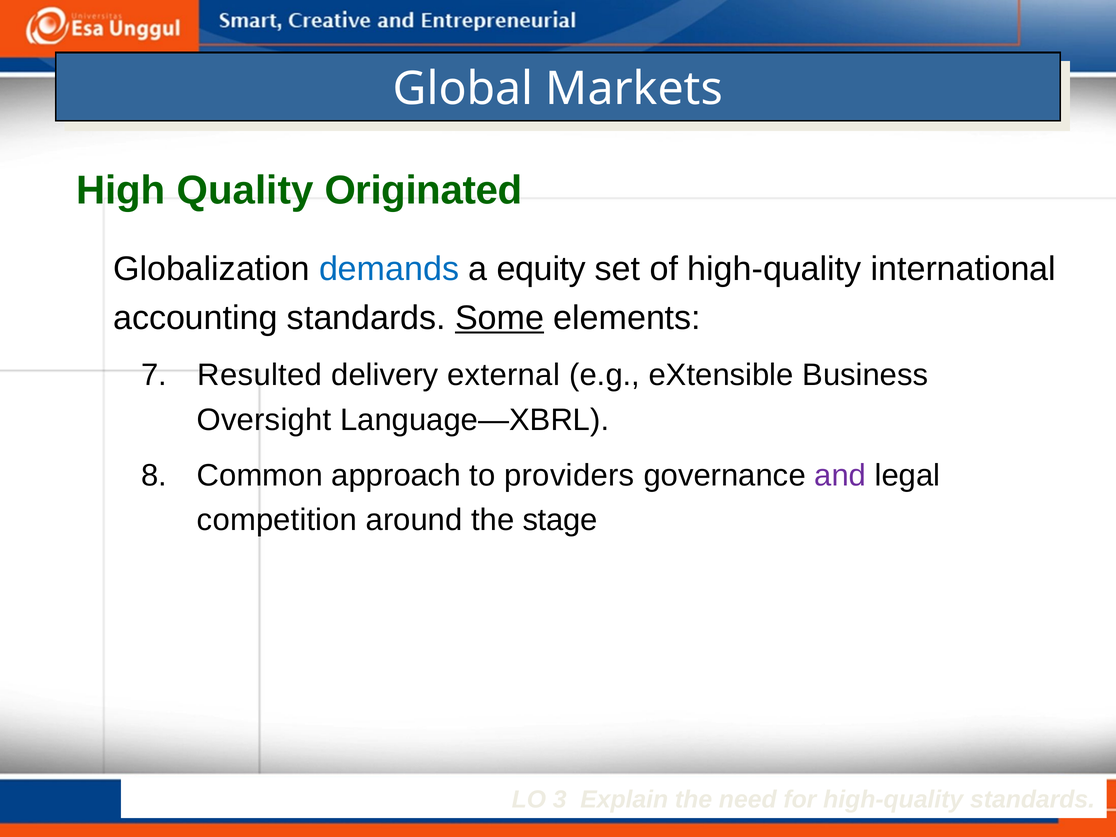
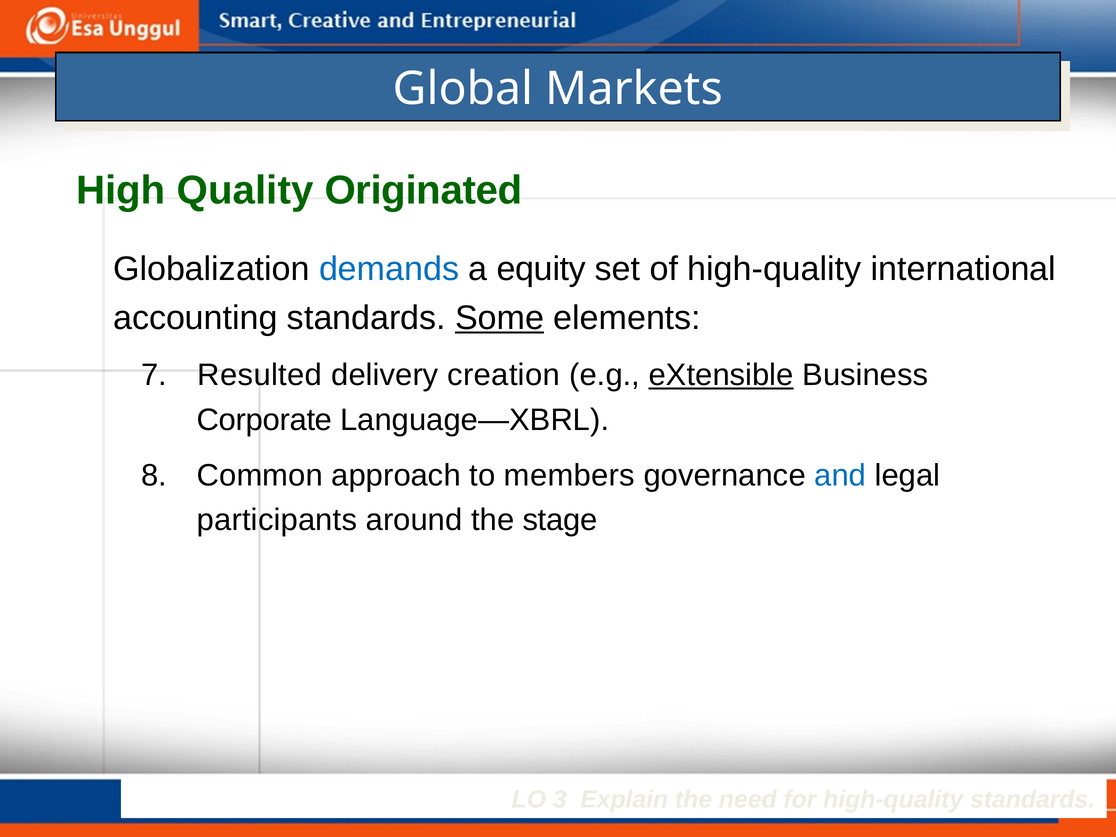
external: external -> creation (504, 375)
eXtensible underline: none -> present (721, 375)
Oversight: Oversight -> Corporate (264, 420)
providers: providers -> members (569, 475)
and colour: purple -> blue (840, 475)
competition: competition -> participants (277, 520)
